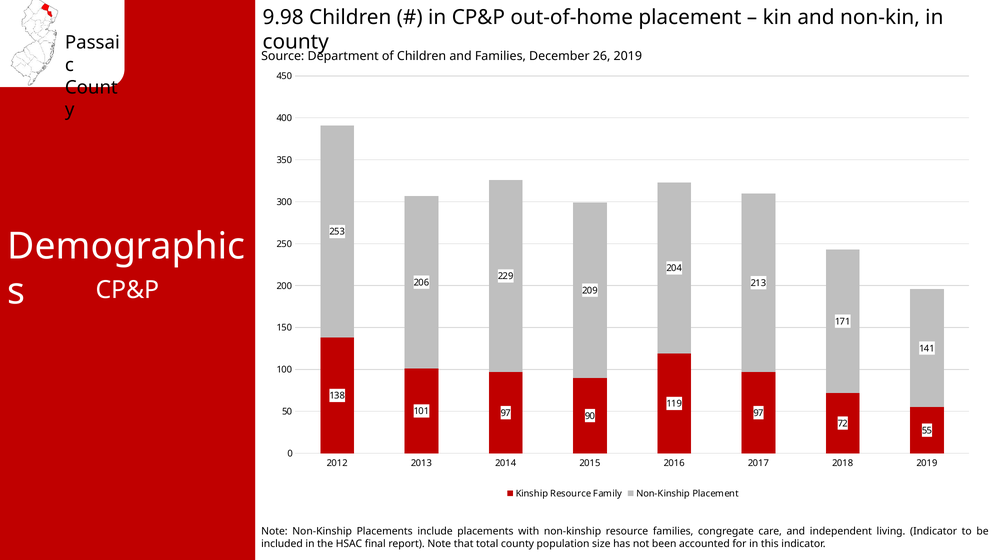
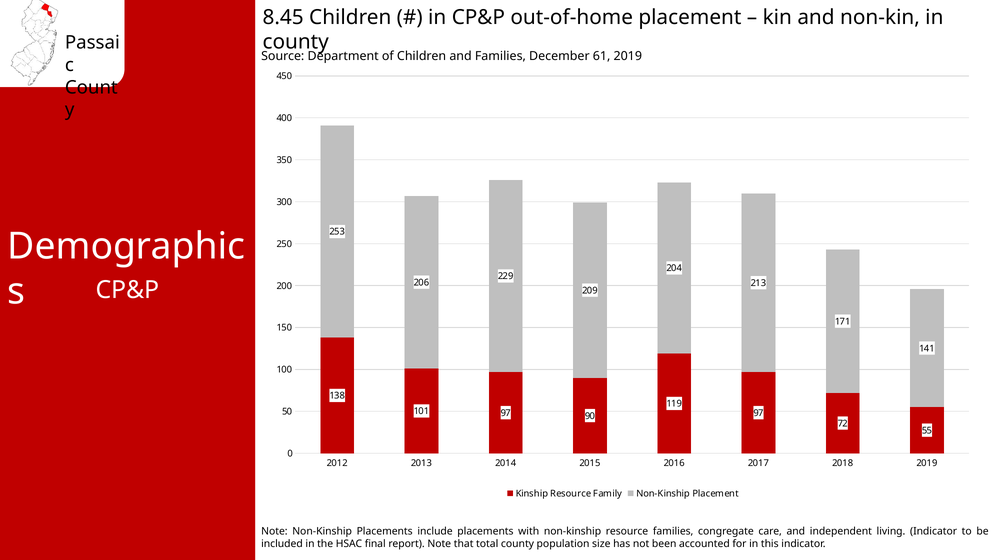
9.98: 9.98 -> 8.45 (283, 17)
26: 26 -> 61 (602, 56)
